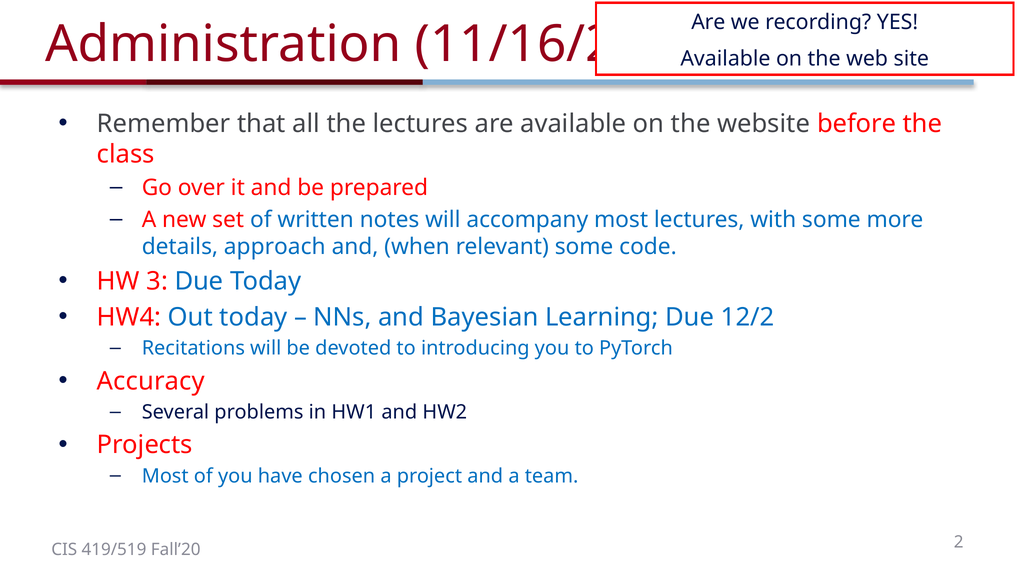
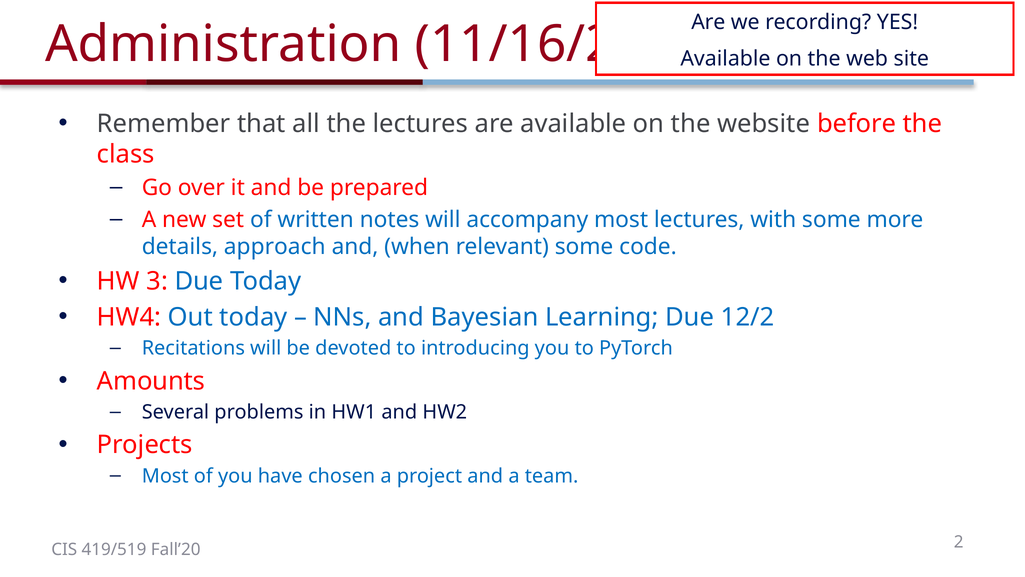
Accuracy: Accuracy -> Amounts (151, 381)
